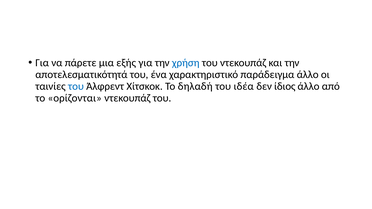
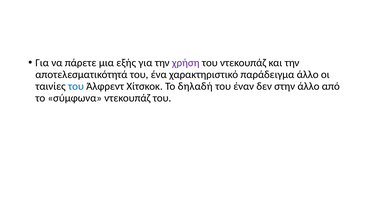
χρήση colour: blue -> purple (186, 63)
ιδέα: ιδέα -> έναν (244, 86)
ίδιος: ίδιος -> στην (285, 86)
ορίζονται: ορίζονται -> σύμφωνα (75, 98)
